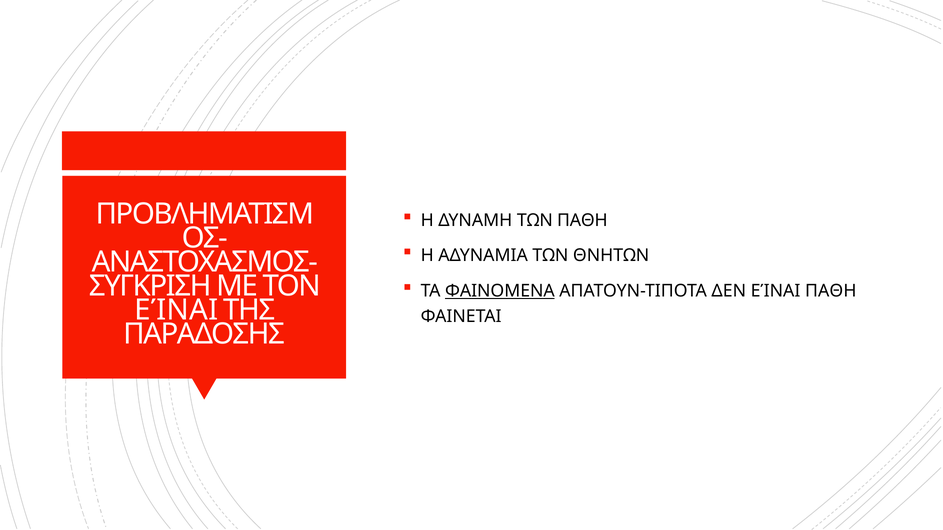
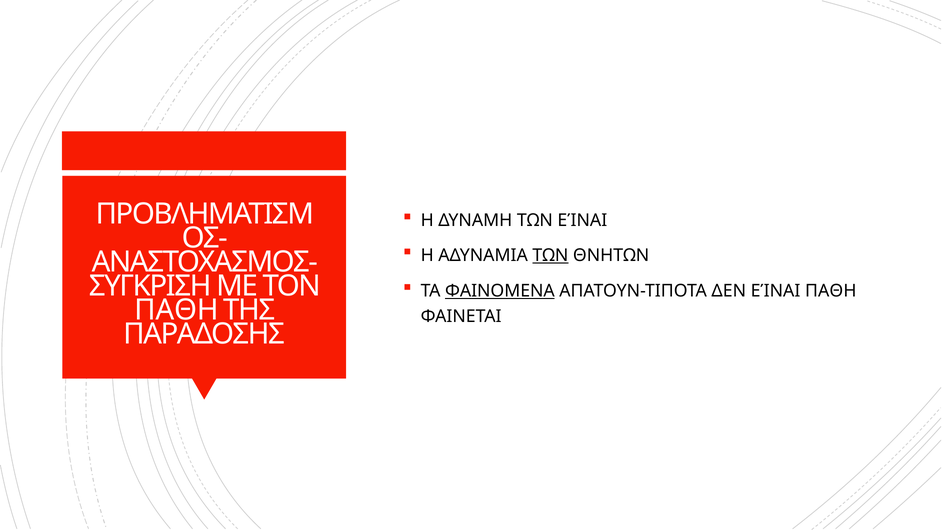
ΤΩΝ ΠΑΘΗ: ΠΑΘΗ -> ΕΊΝΑΙ (582, 220)
ΤΩΝ underline: none -> present (550, 256)
ΕΊΝΑΙ: ΕΊΝΑΙ -> ΠΑΘΗ (176, 310)
